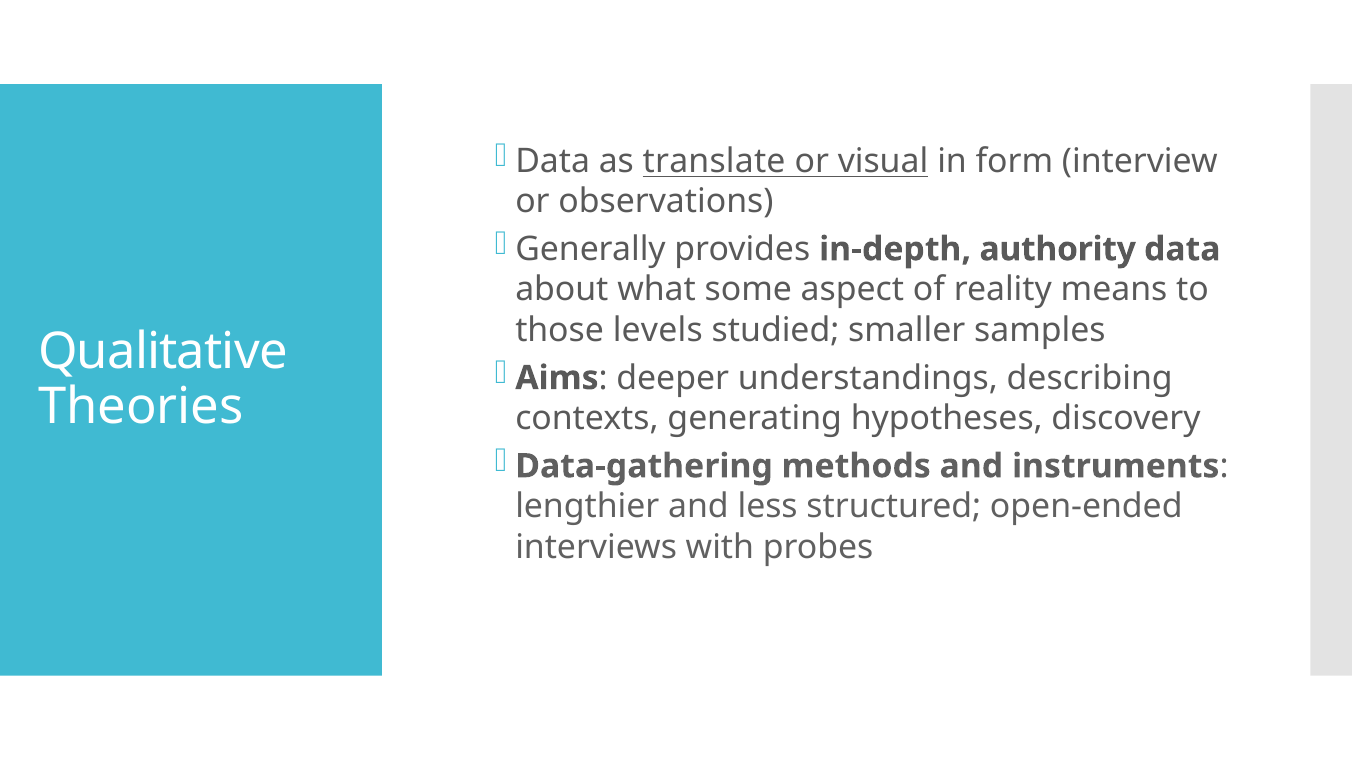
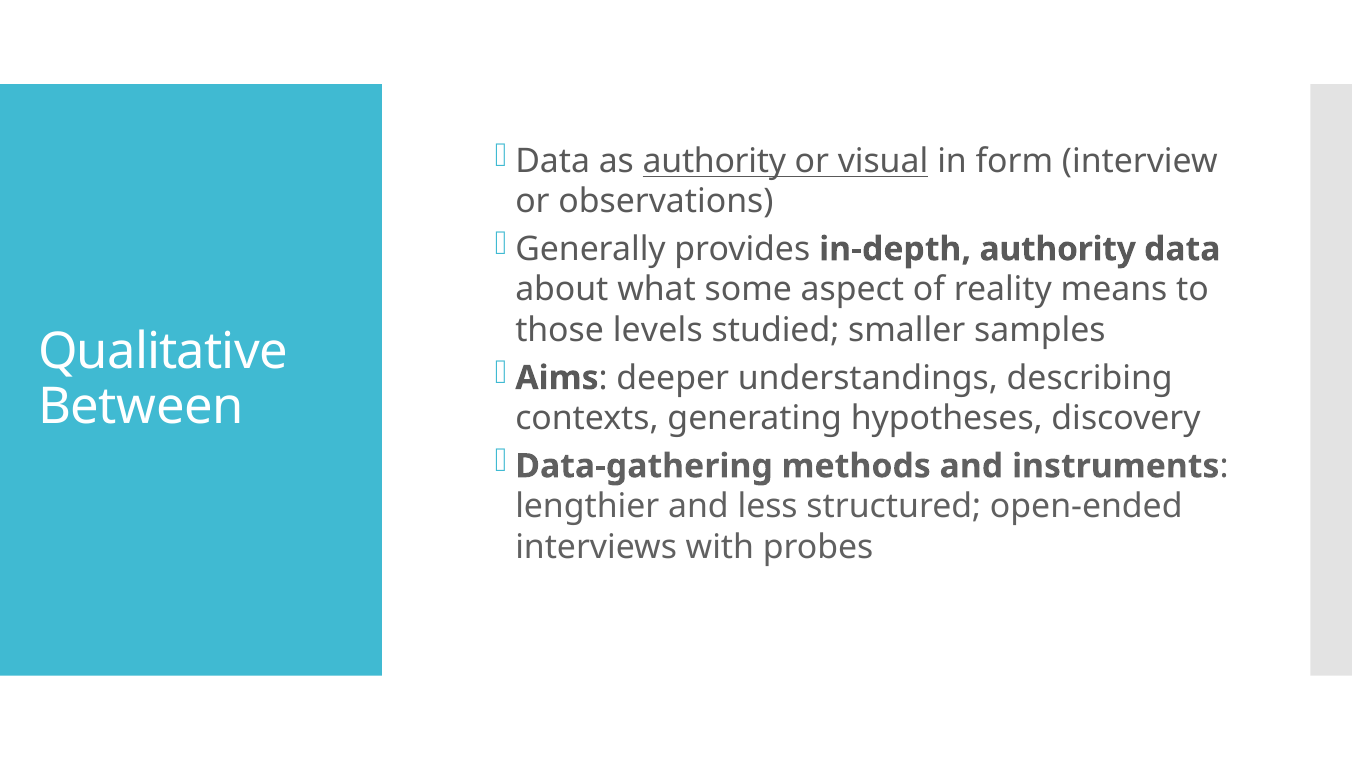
as translate: translate -> authority (714, 161)
Theories: Theories -> Between (141, 407)
